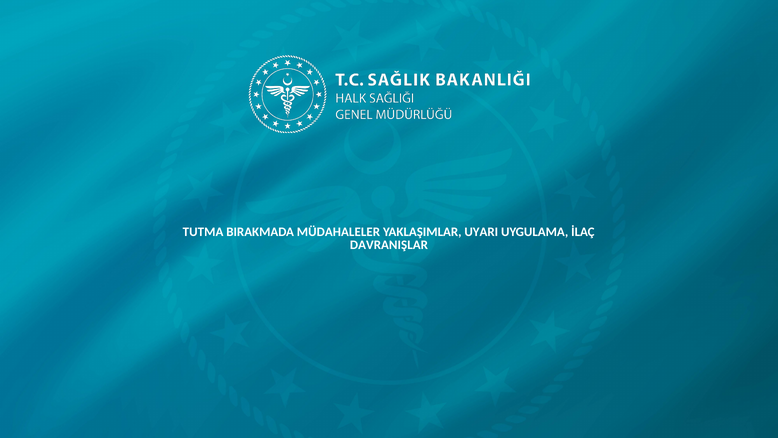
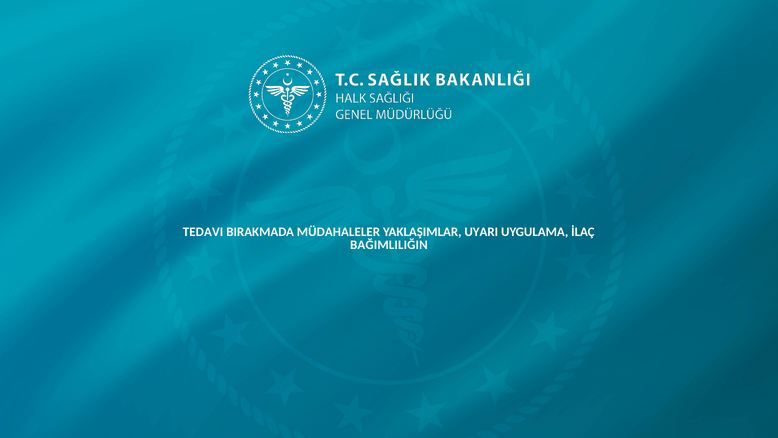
TUTMA: TUTMA -> TEDAVI (203, 232)
DAVRANIŞLAR: DAVRANIŞLAR -> BAĞIMLILIĞIN (389, 245)
